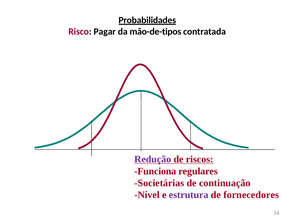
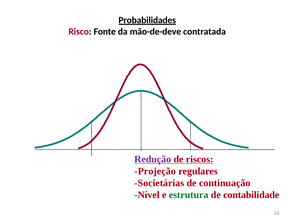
Pagar: Pagar -> Fonte (105, 32)
mão-de-tipos: mão-de-tipos -> mão-de-deve (155, 32)
Funciona: Funciona -> Projeção (155, 171)
estrutura colour: purple -> green (189, 195)
fornecedores: fornecedores -> contabilidade (251, 195)
